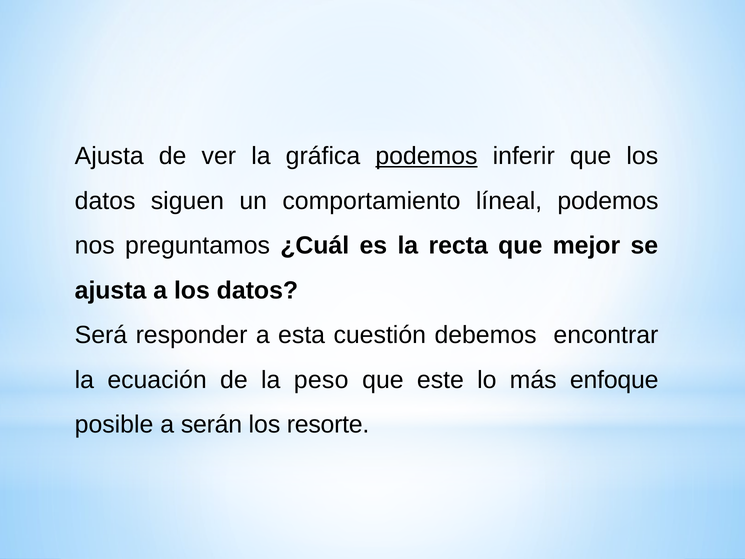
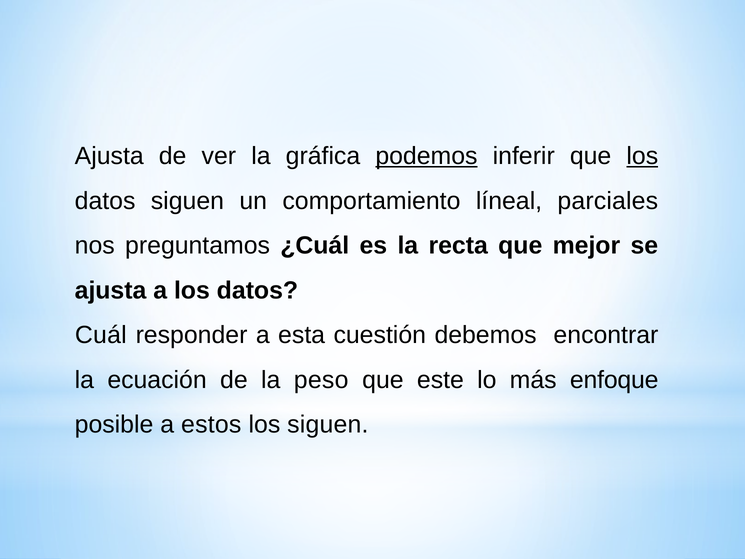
los underline: none -> present (642, 156)
líneal podemos: podemos -> parciales (608, 201)
Será: Será -> Cuál (101, 335)
serán: serán -> estos (211, 424)
los resorte: resorte -> siguen (328, 424)
